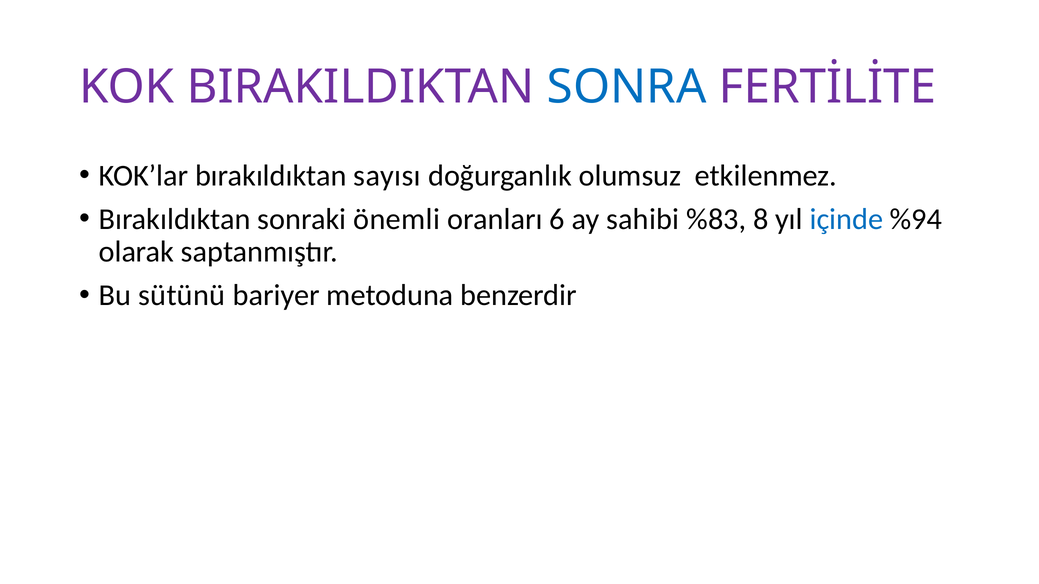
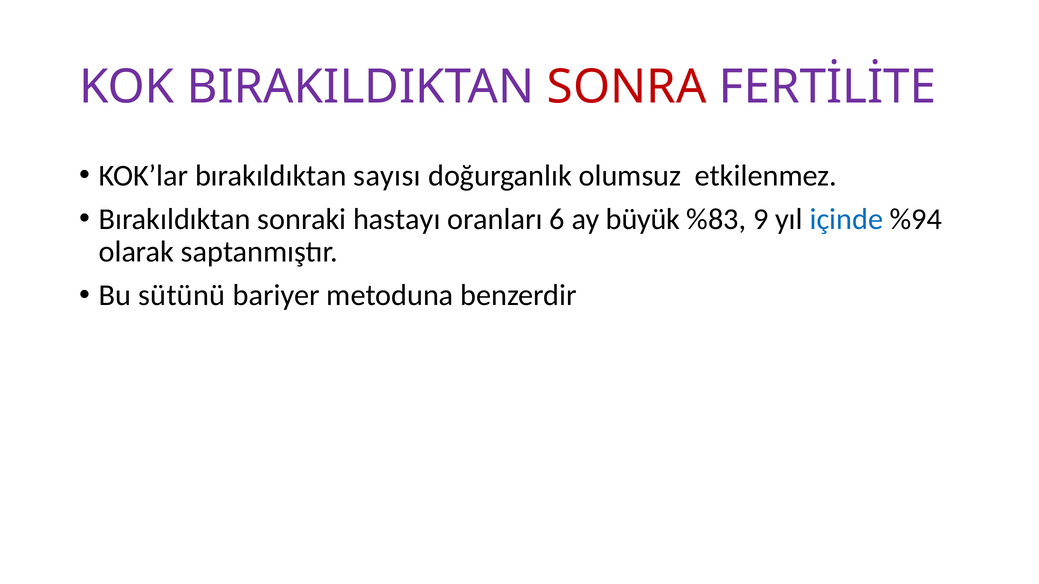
SONRA colour: blue -> red (627, 87)
önemli: önemli -> hastayı (397, 219)
sahibi: sahibi -> büyük (643, 219)
8: 8 -> 9 (761, 219)
